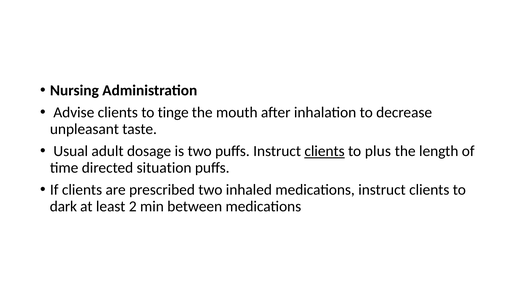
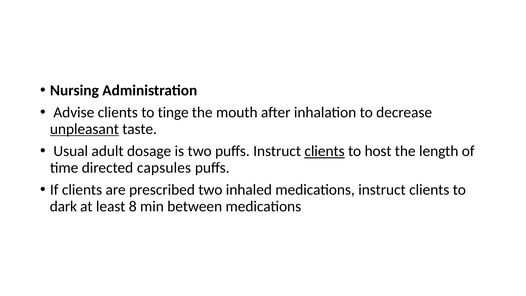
unpleasant underline: none -> present (84, 129)
plus: plus -> host (378, 151)
situation: situation -> capsules (164, 168)
2: 2 -> 8 (133, 206)
